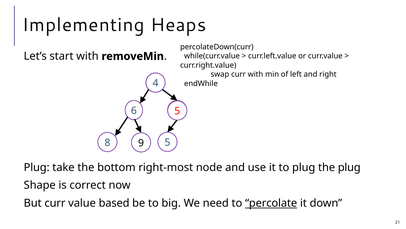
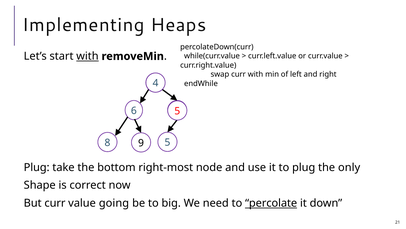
with underline: none -> present (87, 56)
the plug: plug -> only (349, 167)
based: based -> going (114, 203)
